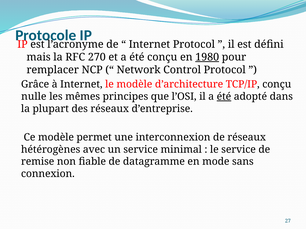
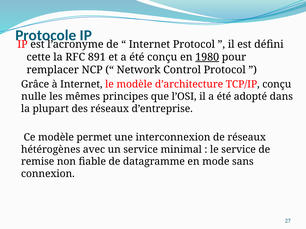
mais: mais -> cette (39, 57)
270: 270 -> 891 (97, 57)
été underline: present -> none (224, 97)
